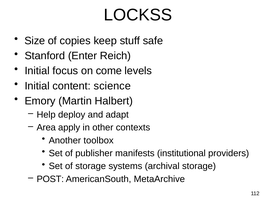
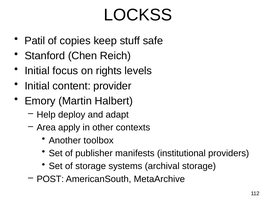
Size: Size -> Patil (35, 41)
Enter: Enter -> Chen (83, 56)
come: come -> rights (109, 71)
science: science -> provider (112, 86)
